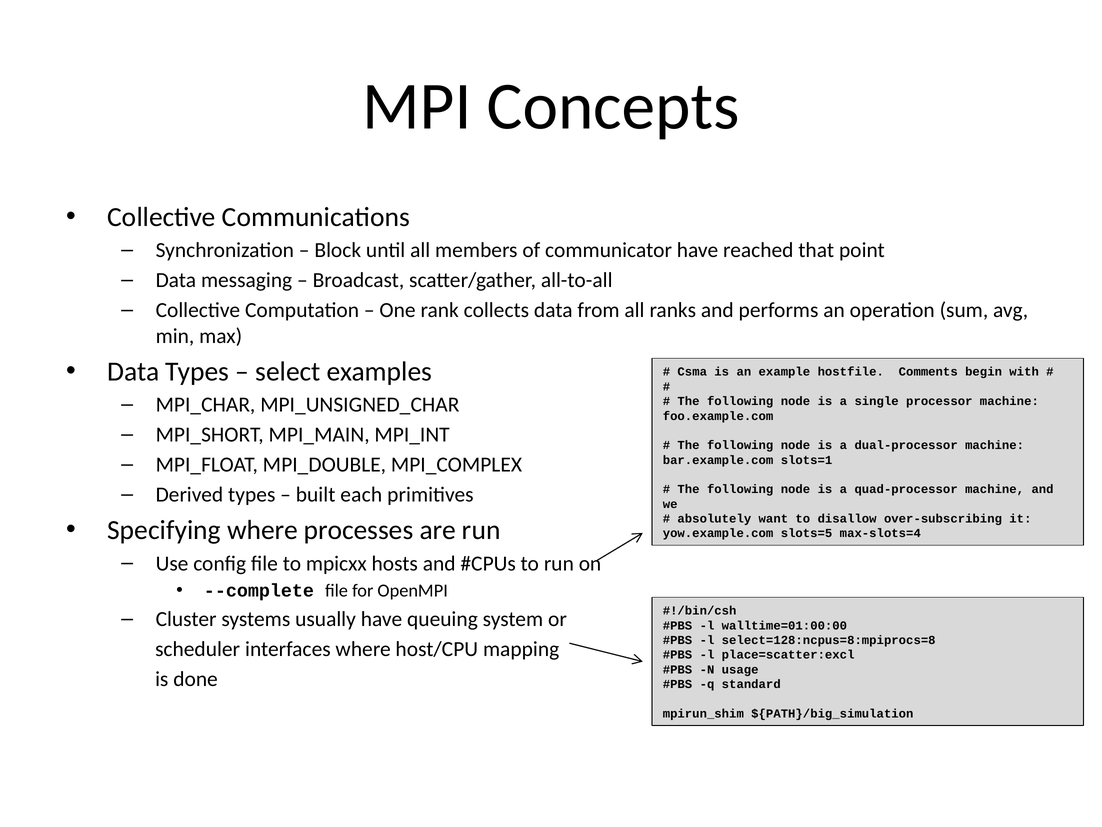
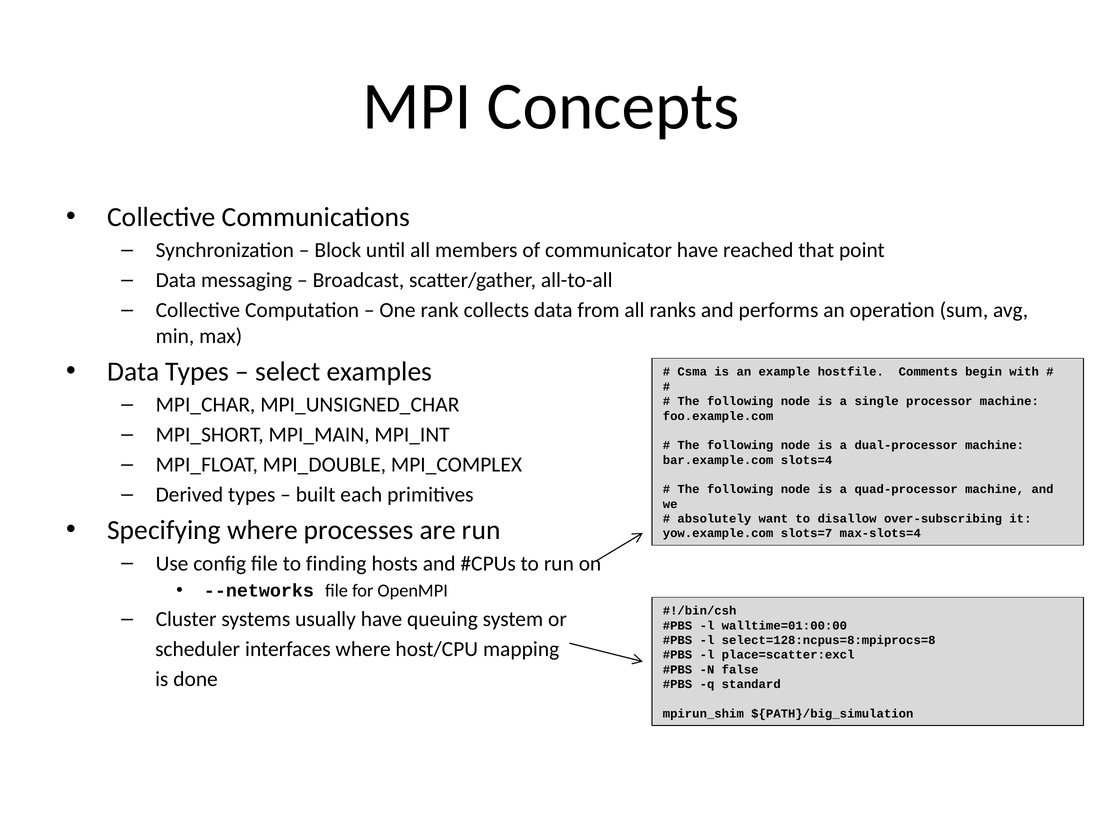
slots=1: slots=1 -> slots=4 (807, 460)
slots=5: slots=5 -> slots=7 (807, 533)
mpicxx: mpicxx -> finding (336, 563)
--complete: --complete -> --networks (259, 590)
usage: usage -> false (740, 669)
